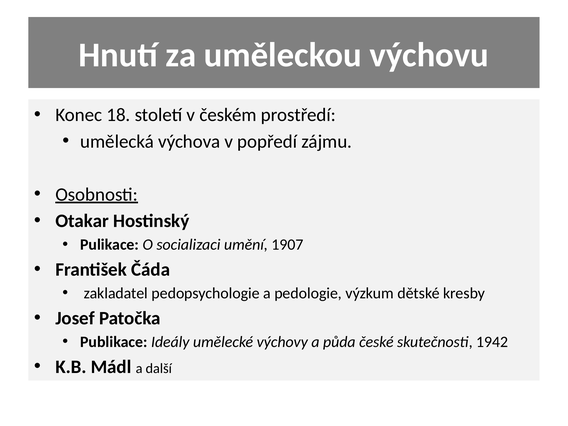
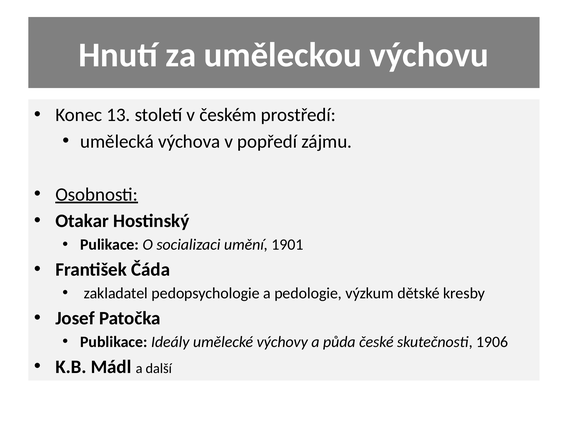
18: 18 -> 13 (118, 115)
1907: 1907 -> 1901 (287, 245)
1942: 1942 -> 1906 (492, 342)
